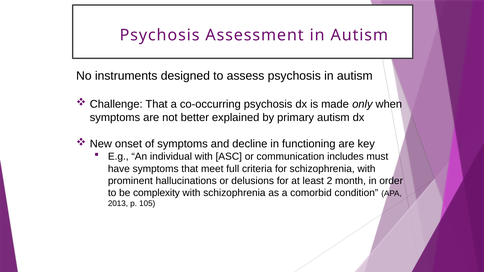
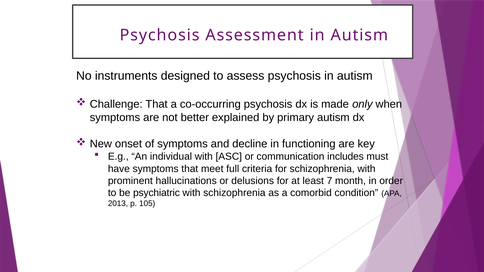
2: 2 -> 7 (329, 181)
complexity: complexity -> psychiatric (156, 193)
